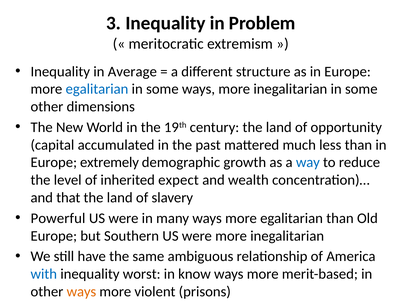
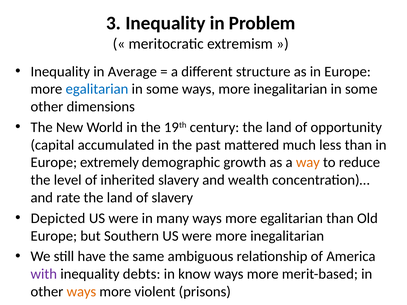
way colour: blue -> orange (308, 163)
inherited expect: expect -> slavery (179, 180)
that: that -> rate (68, 198)
Powerful: Powerful -> Depicted (58, 218)
with colour: blue -> purple (44, 274)
worst: worst -> debts (142, 274)
